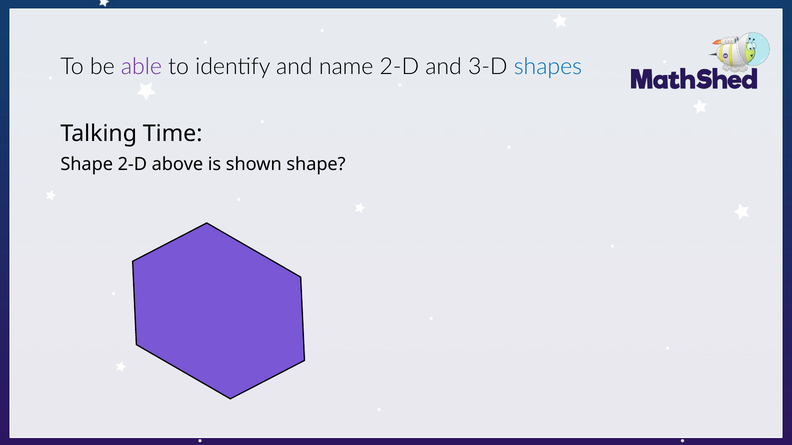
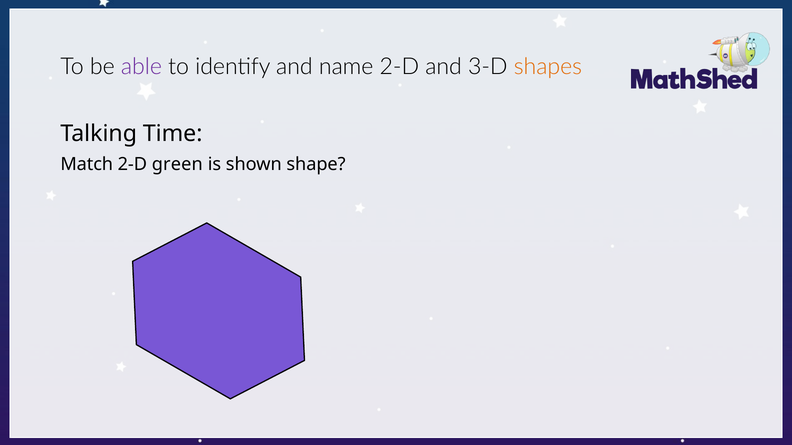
shapes colour: blue -> orange (548, 67)
Shape: Shape -> Match (87, 164)
above: above -> green (177, 164)
